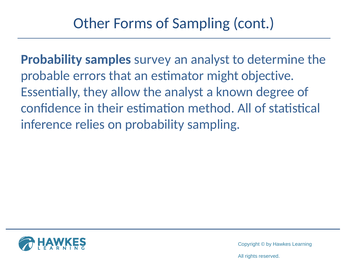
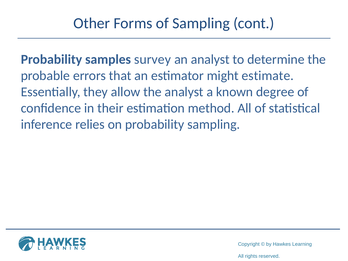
objective: objective -> estimate (268, 76)
